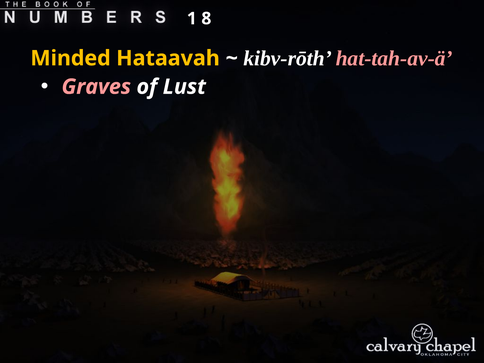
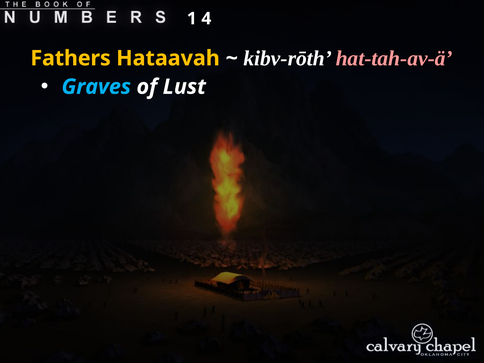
8: 8 -> 4 (206, 19)
Minded: Minded -> Fathers (71, 58)
Graves colour: pink -> light blue (96, 87)
